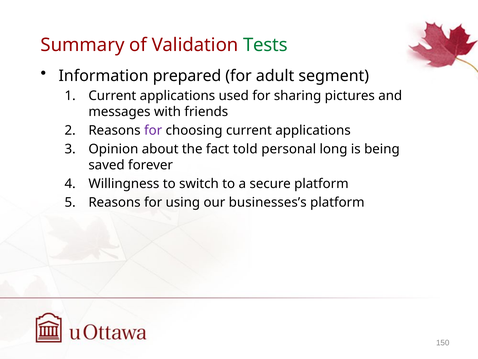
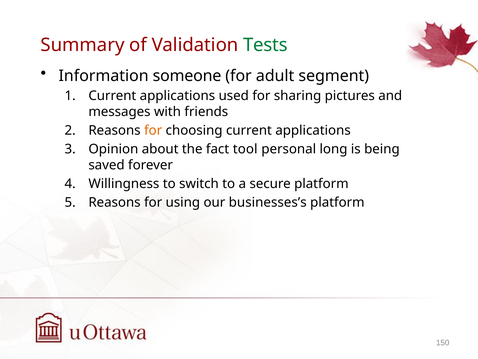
prepared: prepared -> someone (187, 76)
for colour: purple -> orange (153, 130)
told: told -> tool (245, 149)
